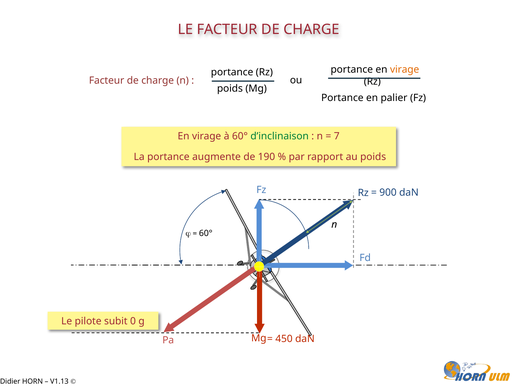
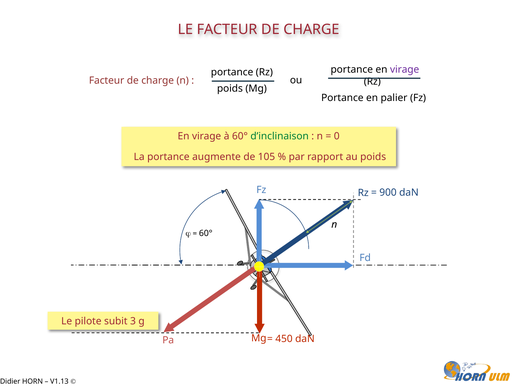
virage colour: orange -> purple (405, 69)
7: 7 -> 0 (337, 136)
190: 190 -> 105 (266, 157)
0: 0 -> 3 (133, 321)
